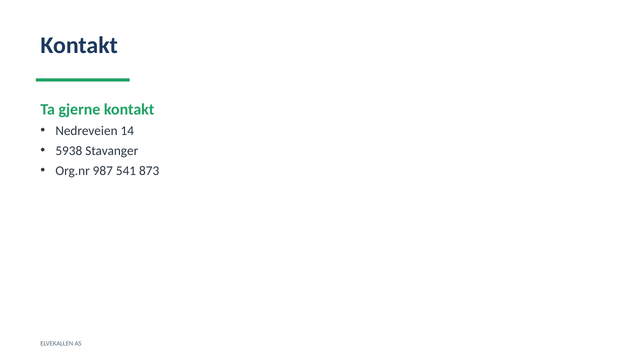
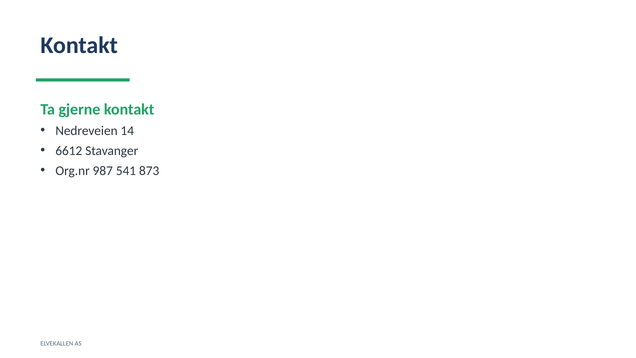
5938: 5938 -> 6612 (69, 151)
